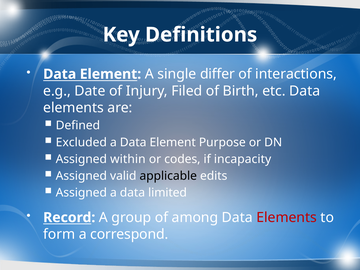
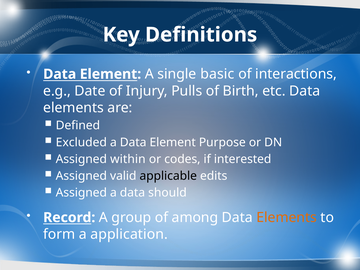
differ: differ -> basic (217, 74)
Filed: Filed -> Pulls (187, 91)
incapacity: incapacity -> interested (243, 159)
limited: limited -> should (167, 193)
Elements colour: red -> orange (287, 218)
correspond: correspond -> application (129, 234)
